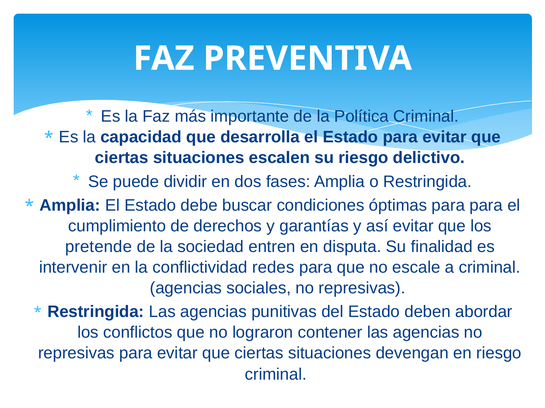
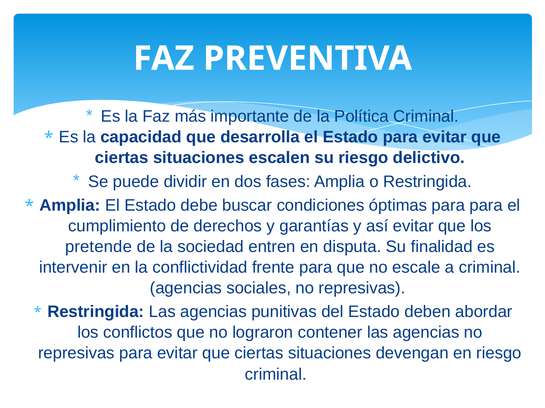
redes: redes -> frente (273, 268)
